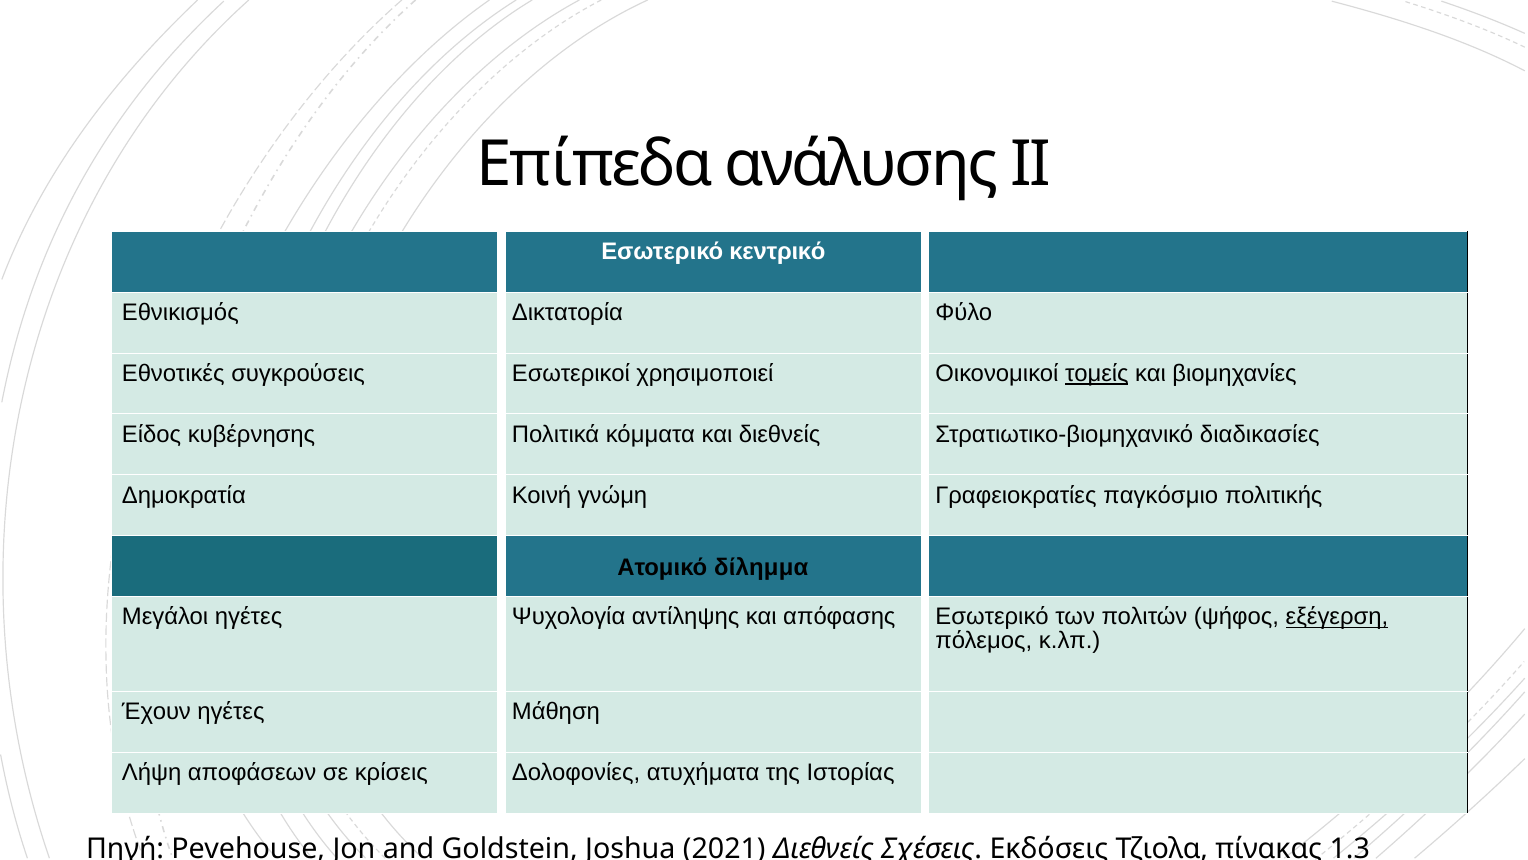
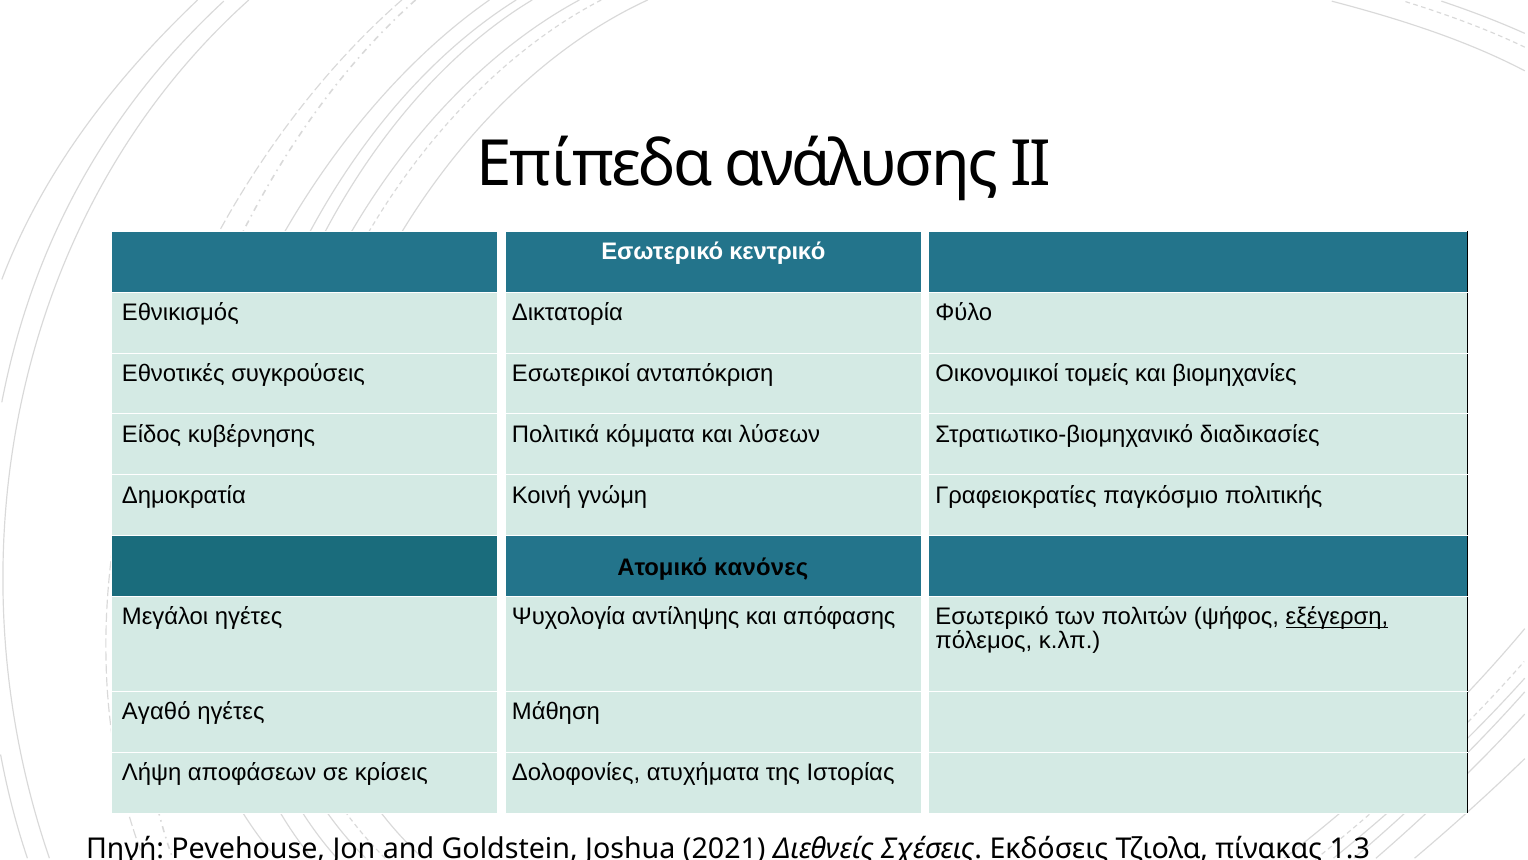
χρησιμοποιεί: χρησιμοποιεί -> ανταπόκριση (705, 373)
τομείς underline: present -> none (1097, 373)
και διεθνείς: διεθνείς -> λύσεων (779, 434)
δίλημμα: δίλημμα -> κανόνες (761, 567)
Έχουν: Έχουν -> Αγαθό (156, 711)
